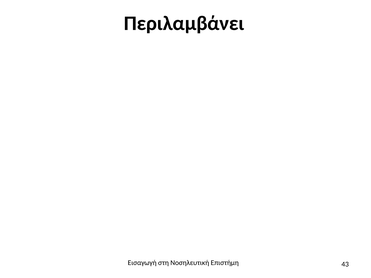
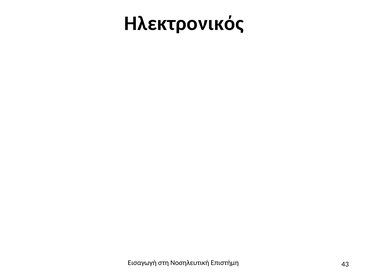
Περιλαμβάνει: Περιλαμβάνει -> Ηλεκτρονικός (184, 23)
